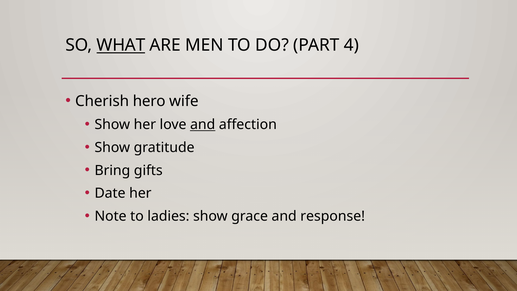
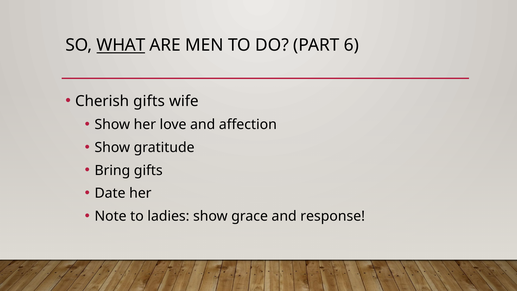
4: 4 -> 6 (351, 45)
Cherish hero: hero -> gifts (149, 101)
and underline: present -> none (203, 125)
